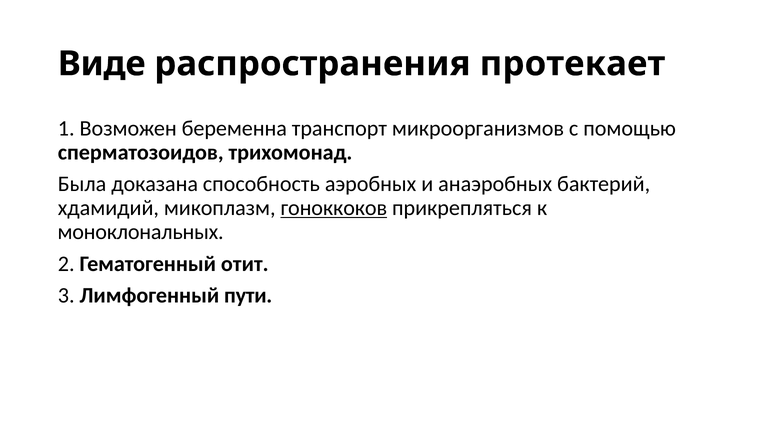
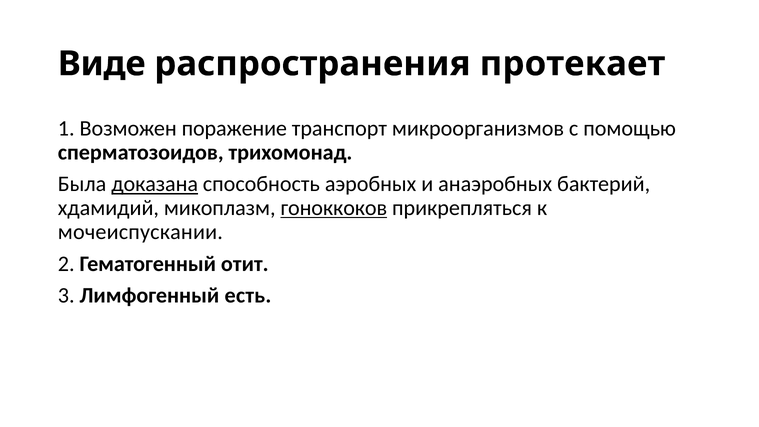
беременна: беременна -> поражение (234, 128)
доказана underline: none -> present (155, 184)
моноклональных: моноклональных -> мочеиспускании (140, 232)
пути: пути -> есть (248, 296)
